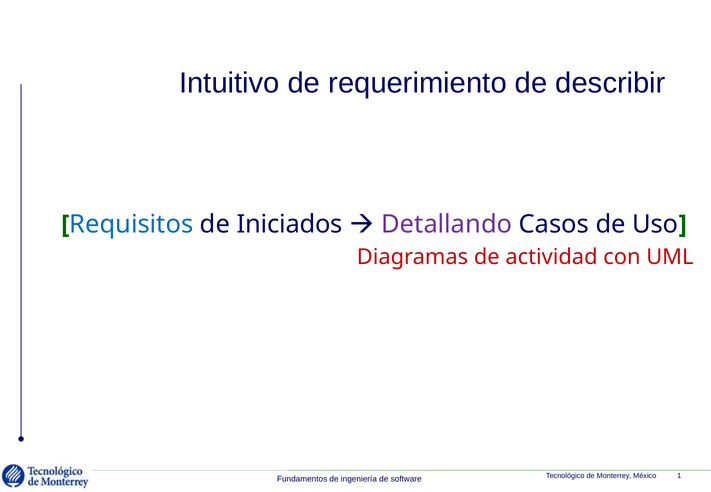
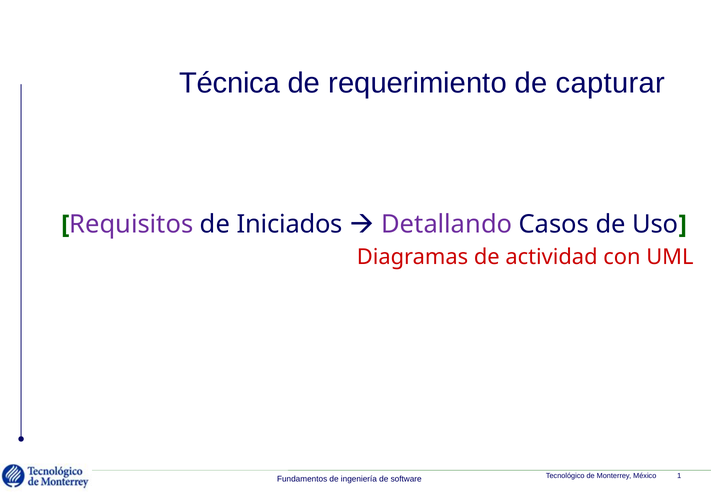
Intuitivo: Intuitivo -> Técnica (230, 83)
describir: describir -> capturar (610, 83)
Requisitos colour: blue -> purple (131, 225)
